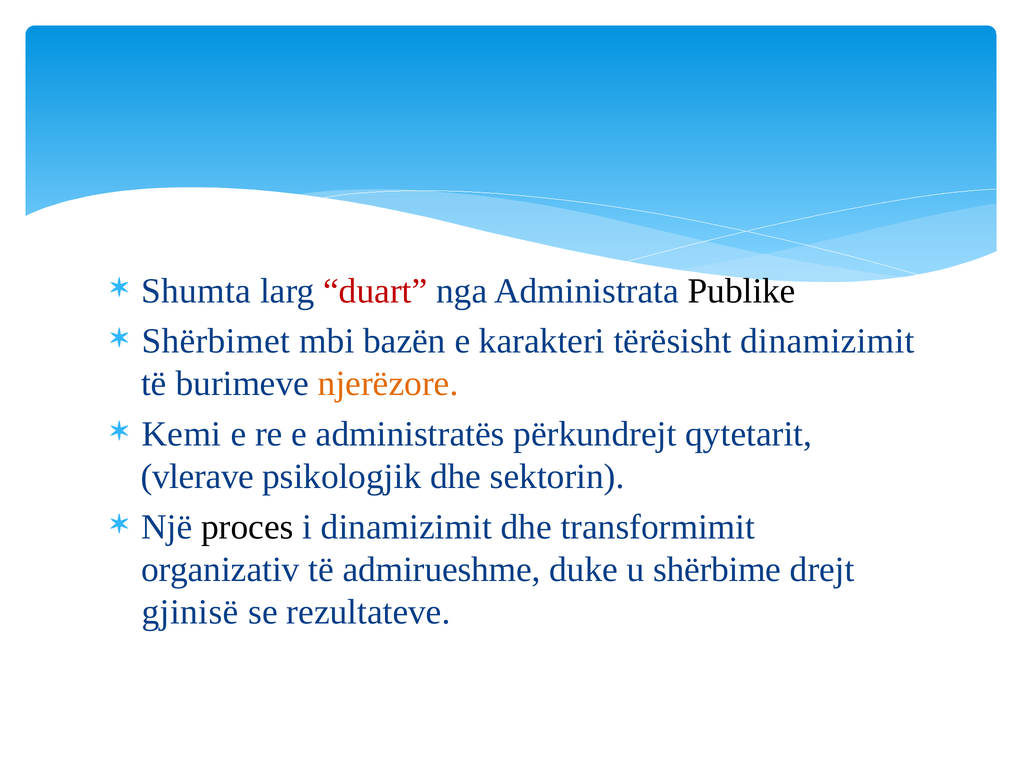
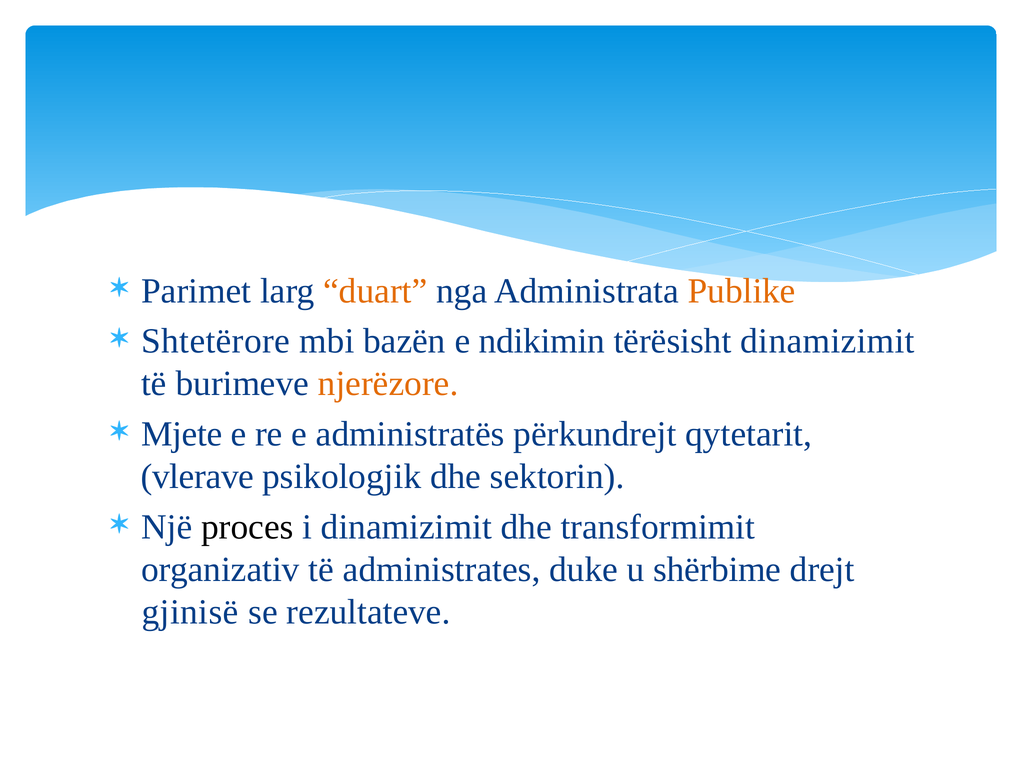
Shumta: Shumta -> Parimet (196, 291)
duart colour: red -> orange (375, 291)
Publike colour: black -> orange (742, 291)
Shërbimet: Shërbimet -> Shtetërore (216, 342)
karakteri: karakteri -> ndikimin (542, 342)
Kemi: Kemi -> Mjete (182, 435)
admirueshme: admirueshme -> administrates (442, 570)
